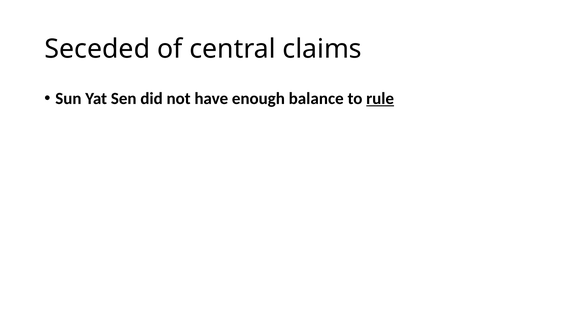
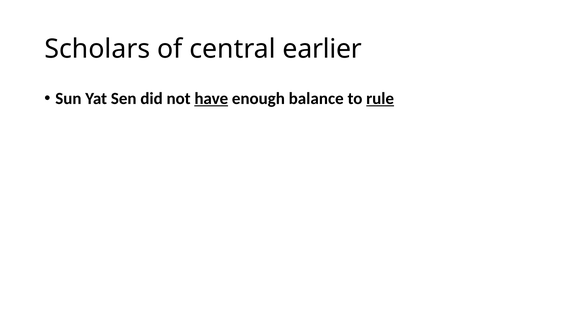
Seceded: Seceded -> Scholars (97, 49)
claims: claims -> earlier (322, 49)
have underline: none -> present (211, 98)
